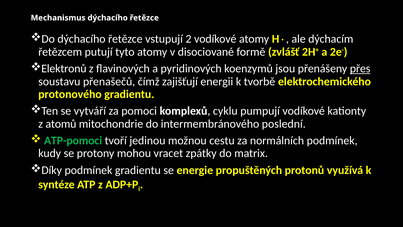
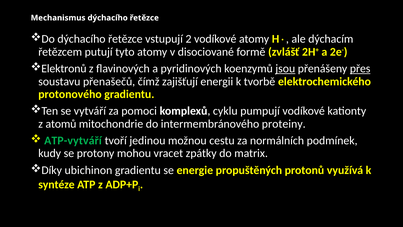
jsou underline: none -> present (285, 69)
poslední: poslední -> proteiny (284, 124)
ATP-pomoci: ATP-pomoci -> ATP-vytváří (73, 141)
Díky podmínek: podmínek -> ubichinon (88, 170)
